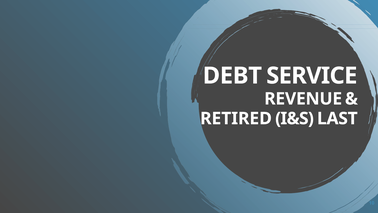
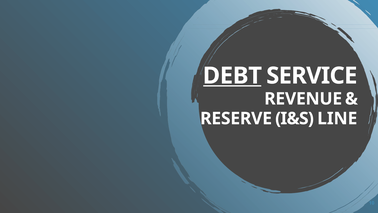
DEBT underline: none -> present (232, 76)
RETIRED: RETIRED -> RESERVE (236, 118)
LAST: LAST -> LINE (337, 118)
